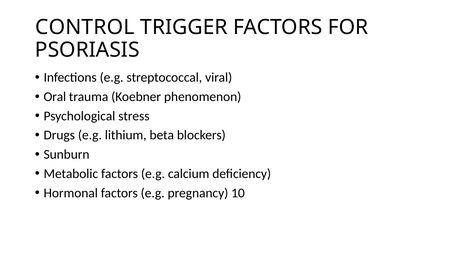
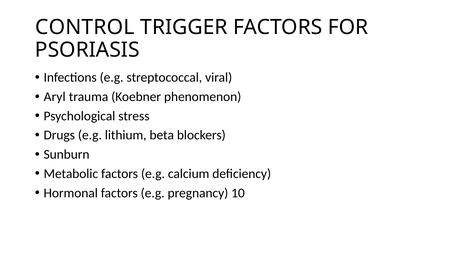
Oral: Oral -> Aryl (55, 97)
